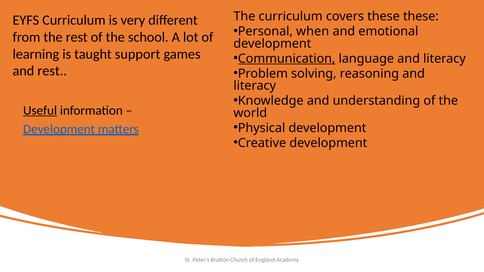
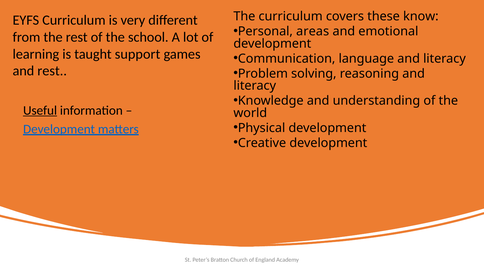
these these: these -> know (421, 16)
when: when -> areas (313, 31)
Communication underline: present -> none (287, 59)
